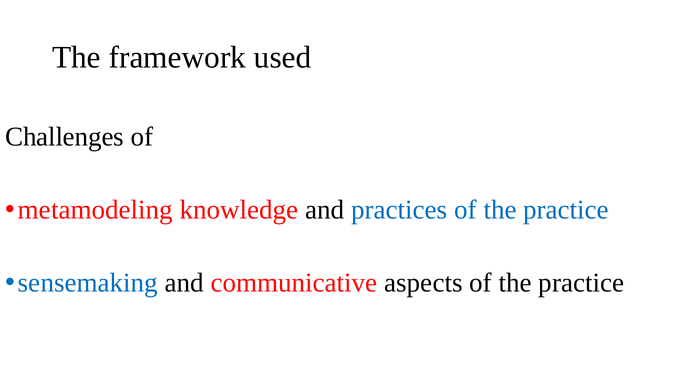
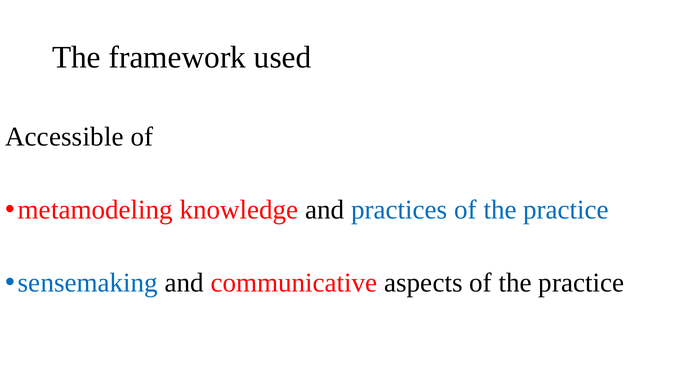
Challenges: Challenges -> Accessible (64, 137)
